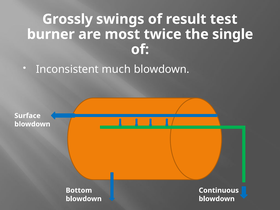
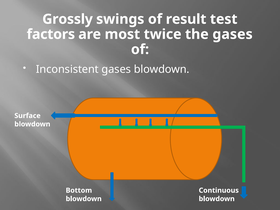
burner: burner -> factors (51, 34)
the single: single -> gases (233, 34)
Inconsistent much: much -> gases (116, 69)
